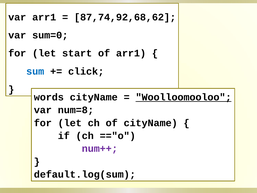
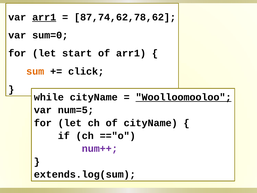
arr1 underline: none -> present (44, 17)
87,74,92,68,62: 87,74,92,68,62 -> 87,74,62,78,62 (125, 17)
sum colour: blue -> orange (35, 71)
words: words -> while (49, 97)
num=8: num=8 -> num=5 (76, 110)
default.log(sum: default.log(sum -> extends.log(sum (85, 174)
